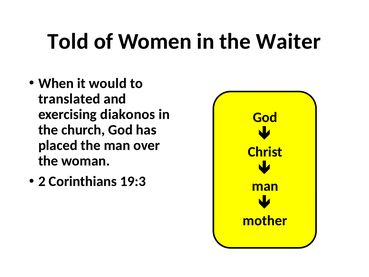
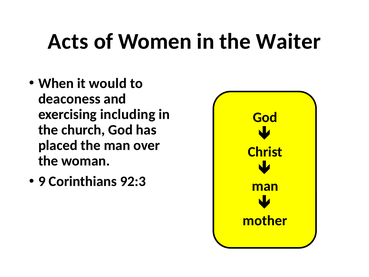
Told: Told -> Acts (68, 41)
translated: translated -> deaconess (69, 99)
diakonos: diakonos -> including (128, 114)
2: 2 -> 9 (42, 181)
19:3: 19:3 -> 92:3 (133, 181)
